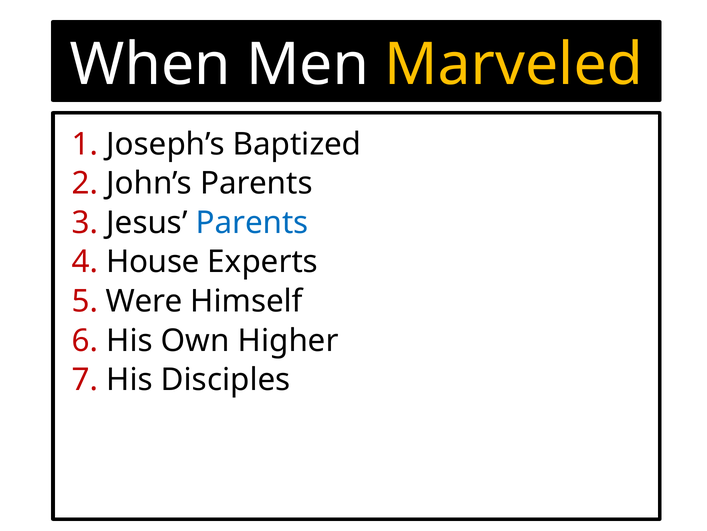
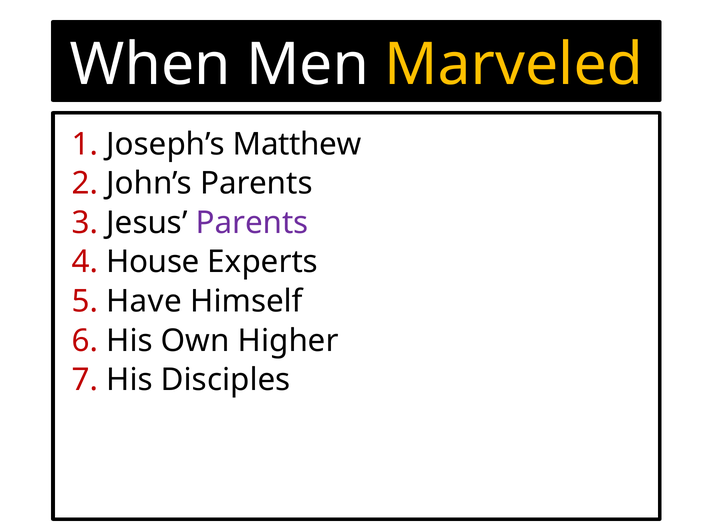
Baptized: Baptized -> Matthew (297, 144)
Parents colour: blue -> purple (252, 222)
Were: Were -> Have (144, 301)
